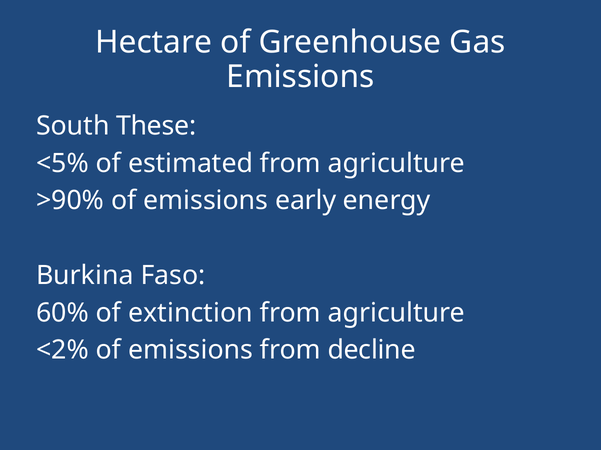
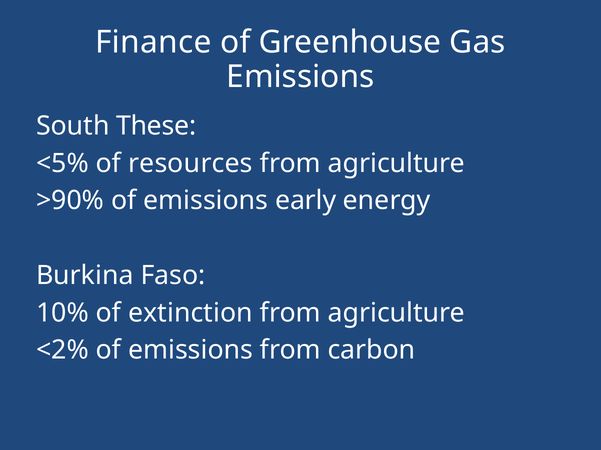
Hectare: Hectare -> Finance (153, 43)
estimated: estimated -> resources (190, 164)
60%: 60% -> 10% (62, 313)
decline: decline -> carbon (371, 351)
